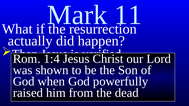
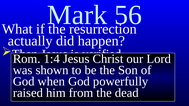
11: 11 -> 56 (128, 15)
